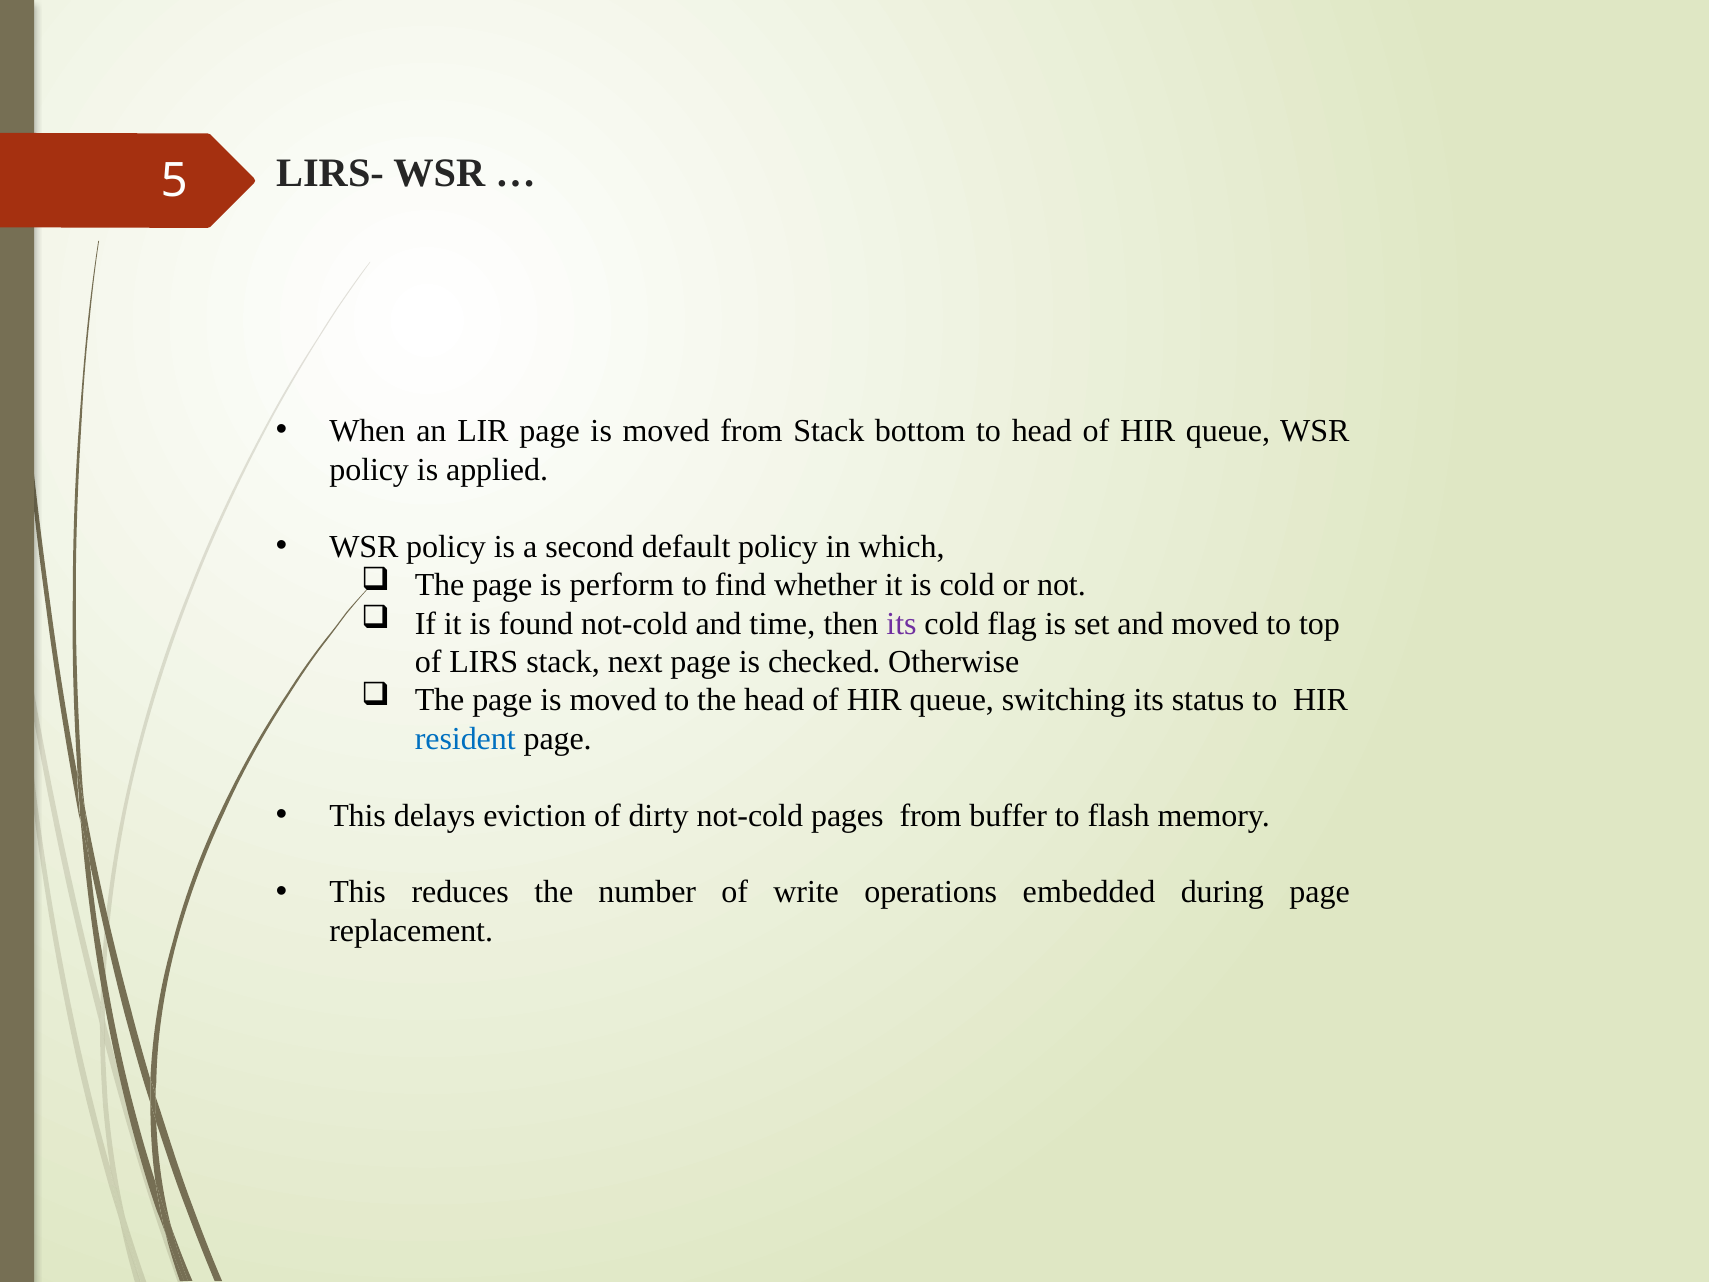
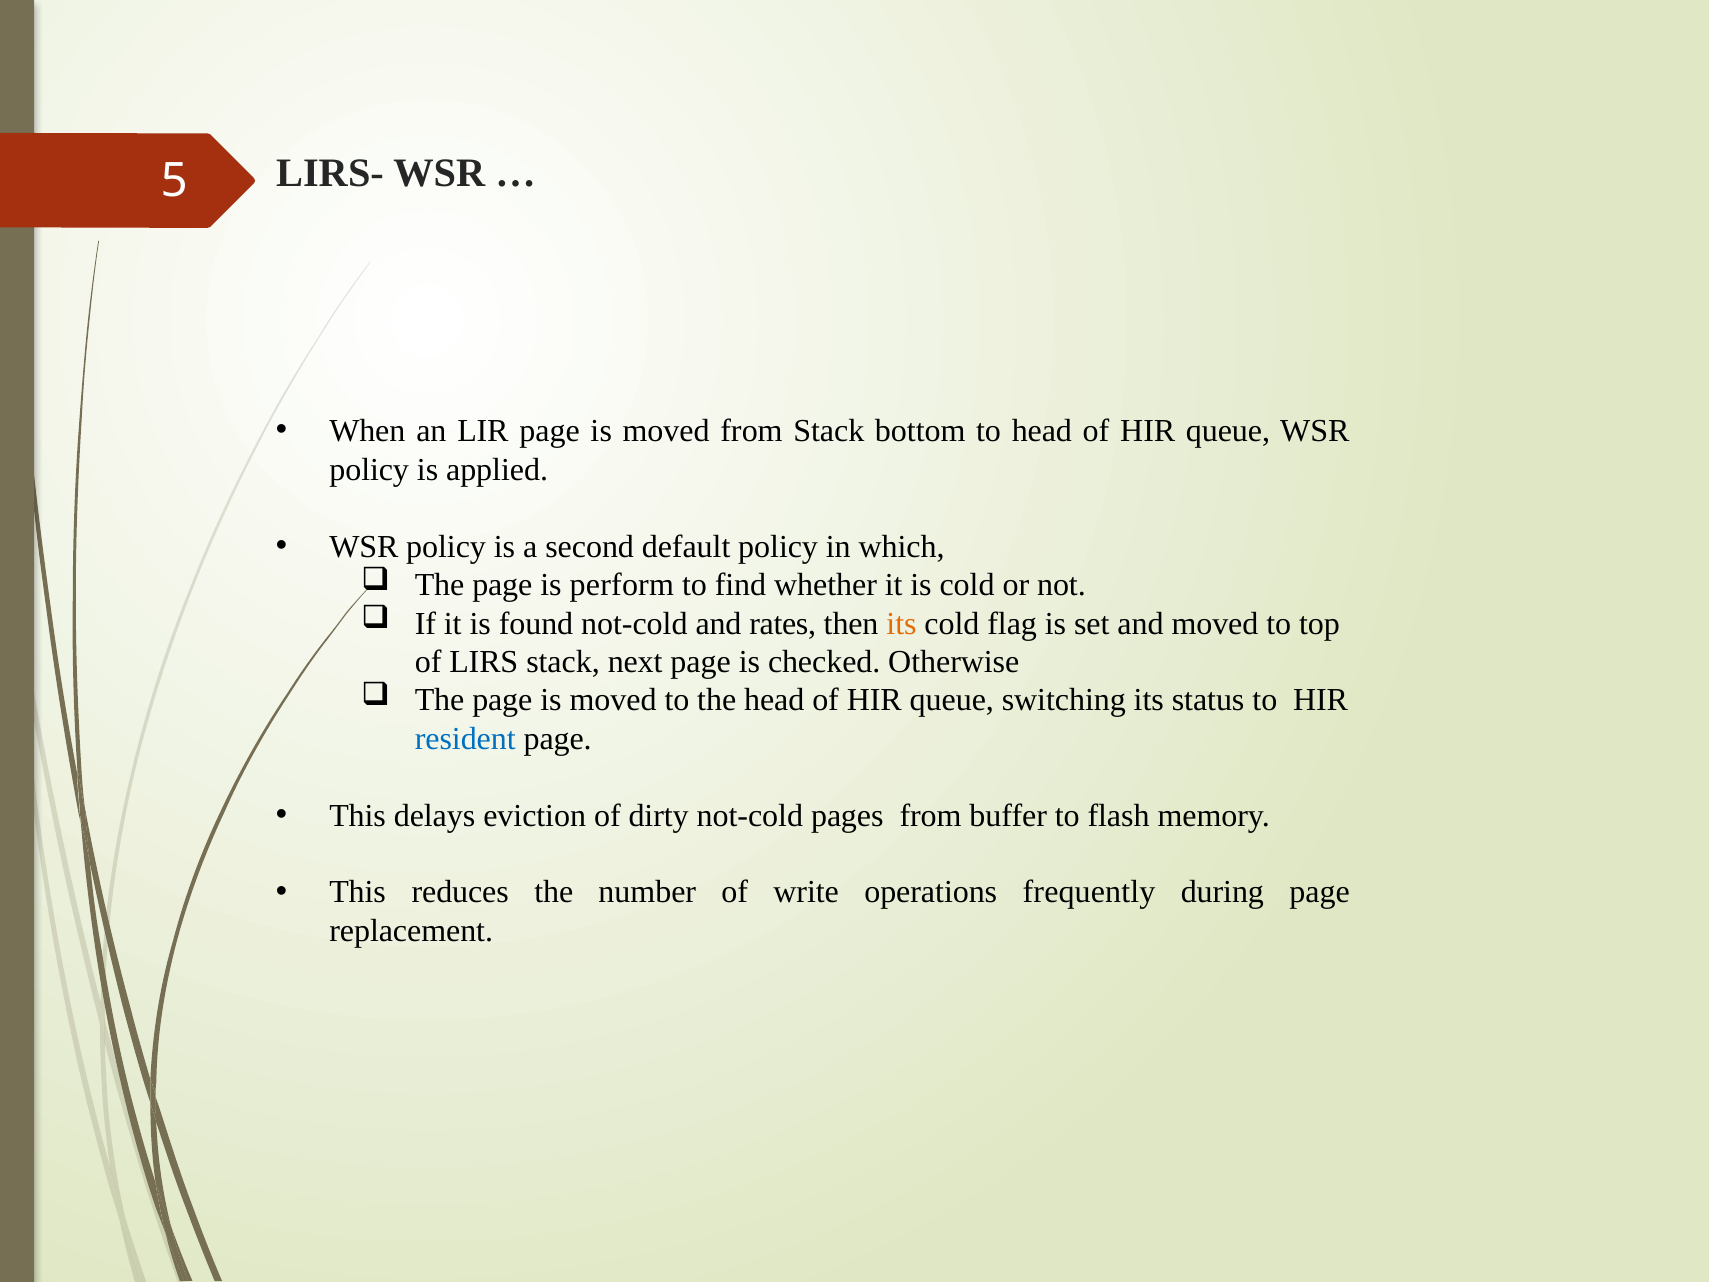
time: time -> rates (783, 623)
its colour: purple -> orange (901, 623)
embedded: embedded -> frequently (1089, 892)
